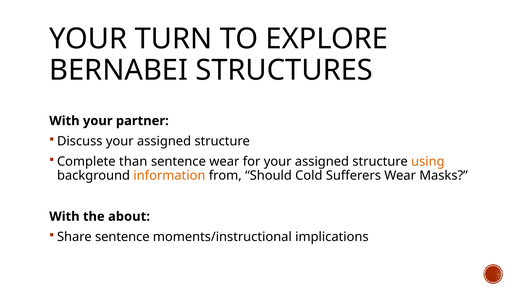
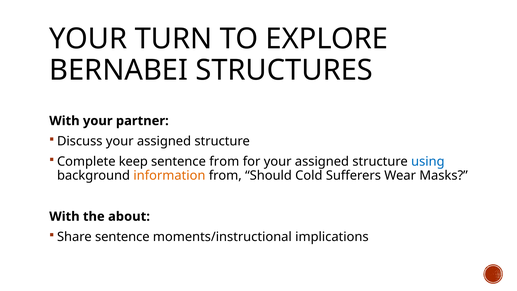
than: than -> keep (133, 162)
sentence wear: wear -> from (224, 162)
using colour: orange -> blue (428, 162)
